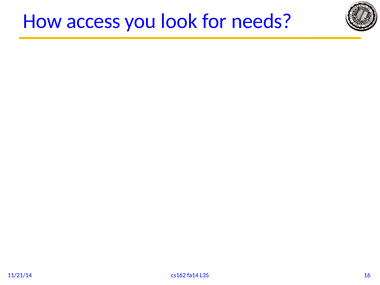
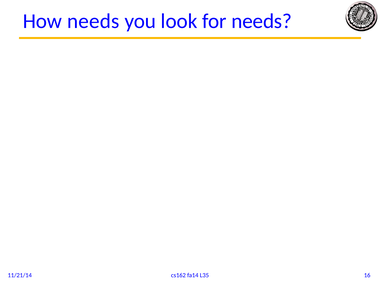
How access: access -> needs (93, 21)
